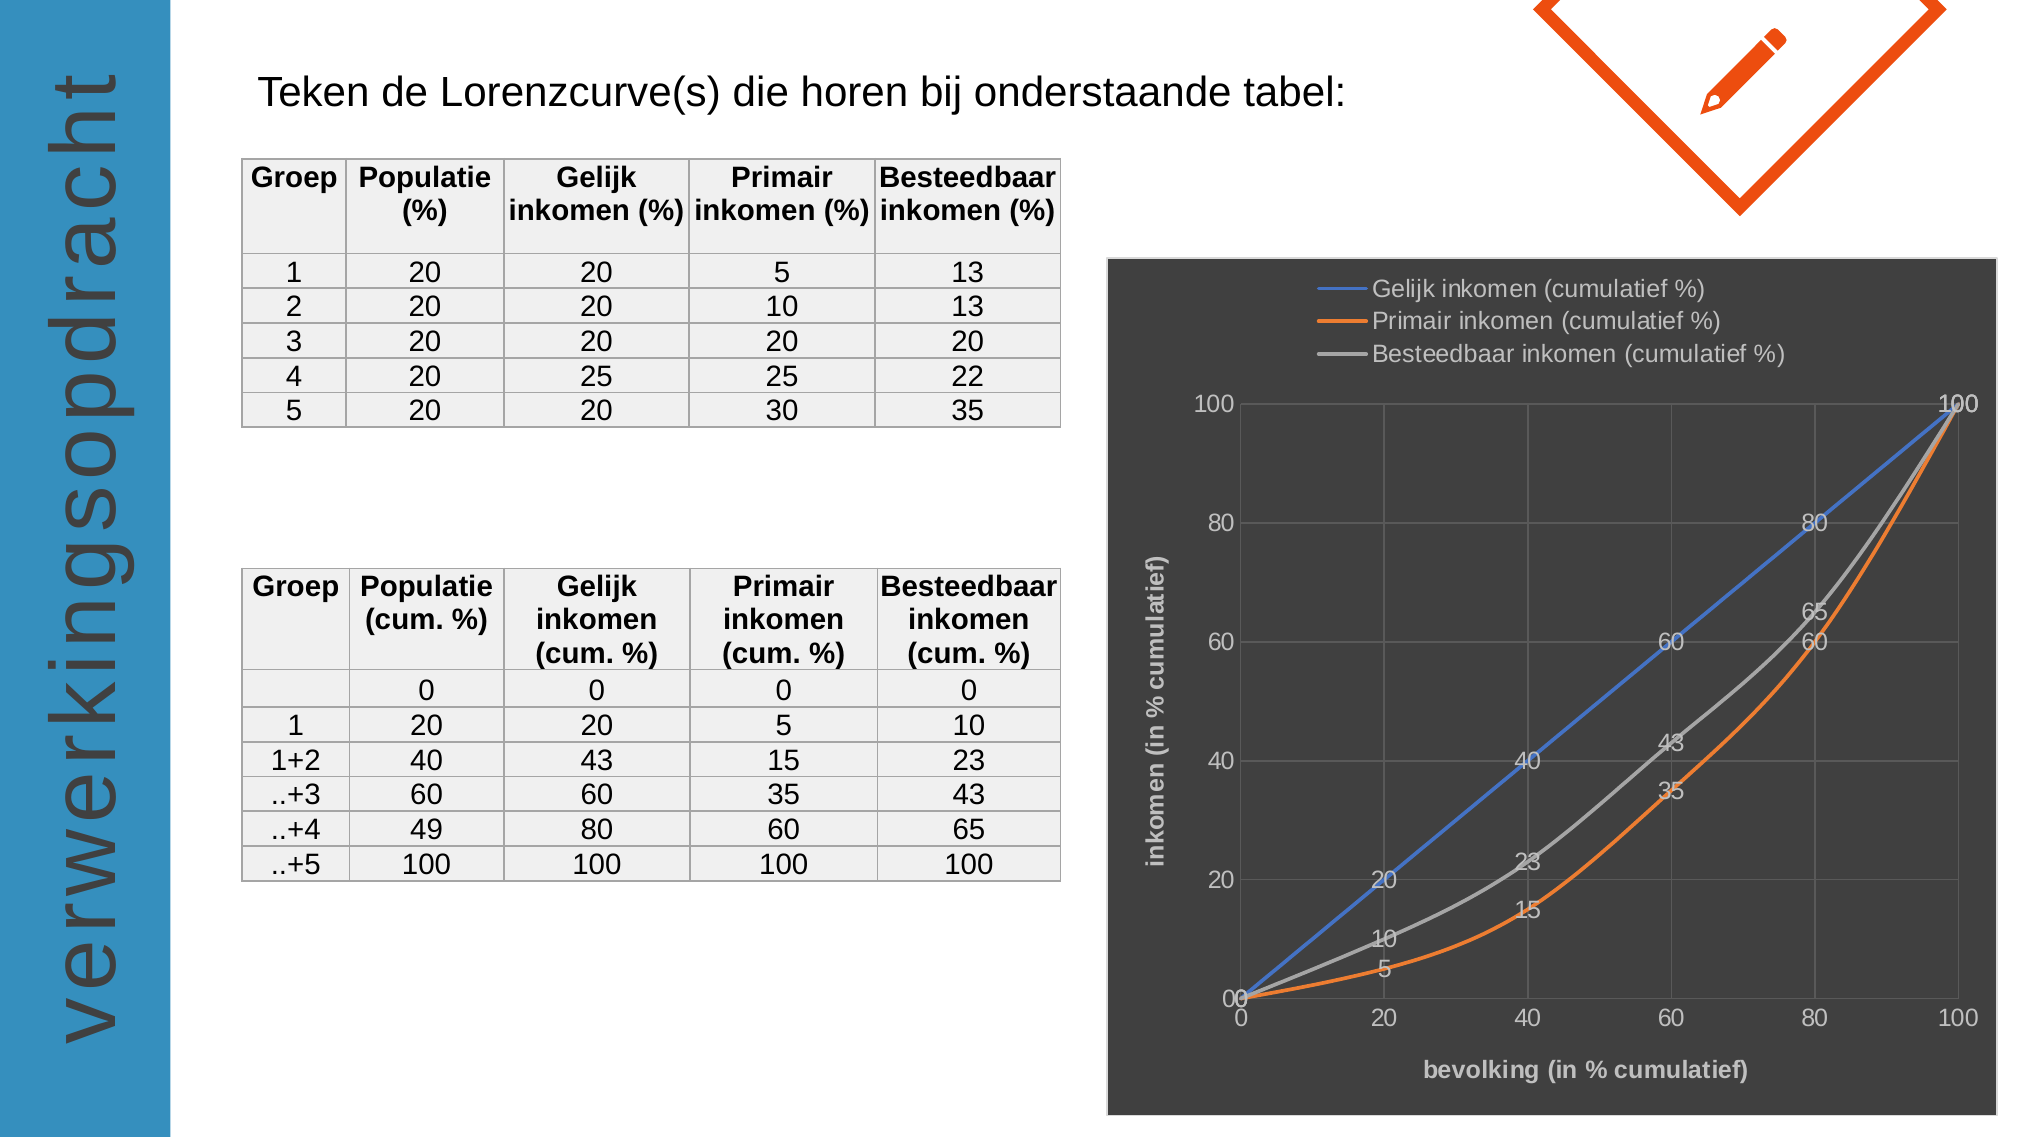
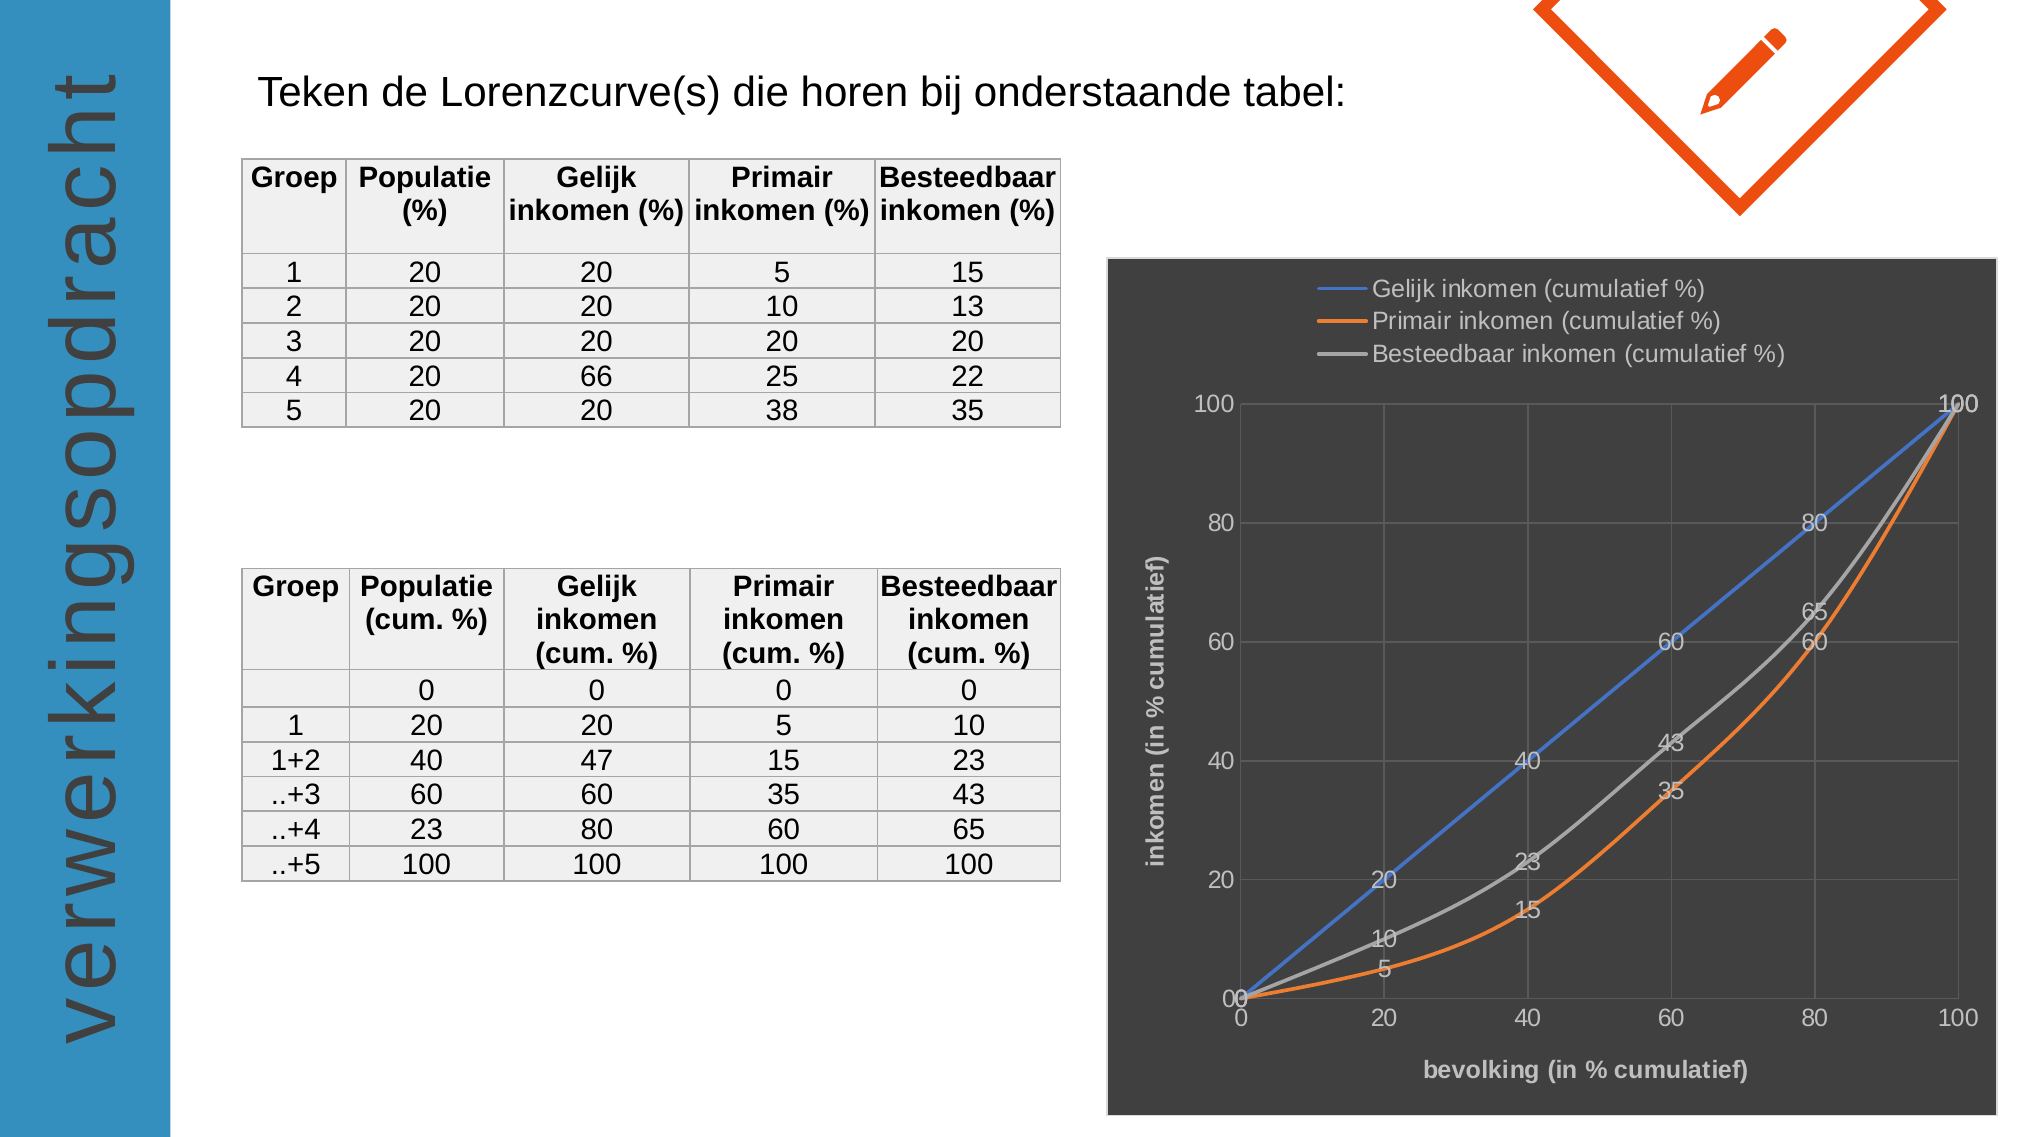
20 5 13: 13 -> 15 (968, 272)
20 25: 25 -> 66 (596, 376)
30: 30 -> 38 (782, 411)
40 43: 43 -> 47 (597, 760)
..+4 49: 49 -> 23 (427, 830)
